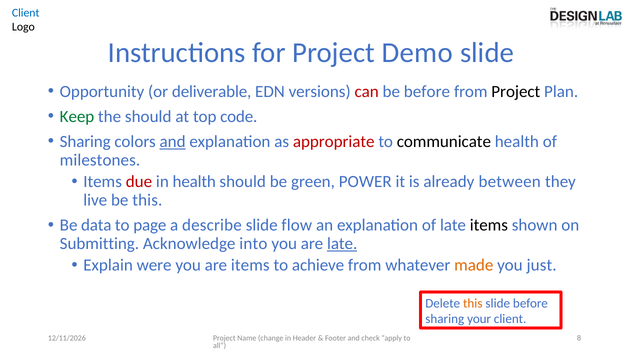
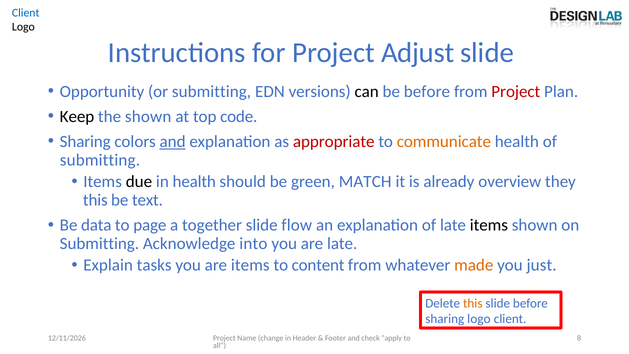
Demo: Demo -> Adjust (418, 53)
or deliverable: deliverable -> submitting (212, 91)
can colour: red -> black (367, 91)
Project colour: black -> red (516, 91)
Keep colour: green -> black (77, 116)
the should: should -> shown (148, 116)
communicate colour: black -> orange (444, 141)
milestones: milestones -> submitting (100, 160)
due colour: red -> black (139, 182)
POWER: POWER -> MATCH (365, 182)
between: between -> overview (510, 182)
live: live -> this (95, 200)
be this: this -> text (147, 200)
describe: describe -> together (212, 225)
late underline: present -> none (342, 243)
were: were -> tasks (154, 265)
achieve: achieve -> content (318, 265)
sharing your: your -> logo (479, 319)
